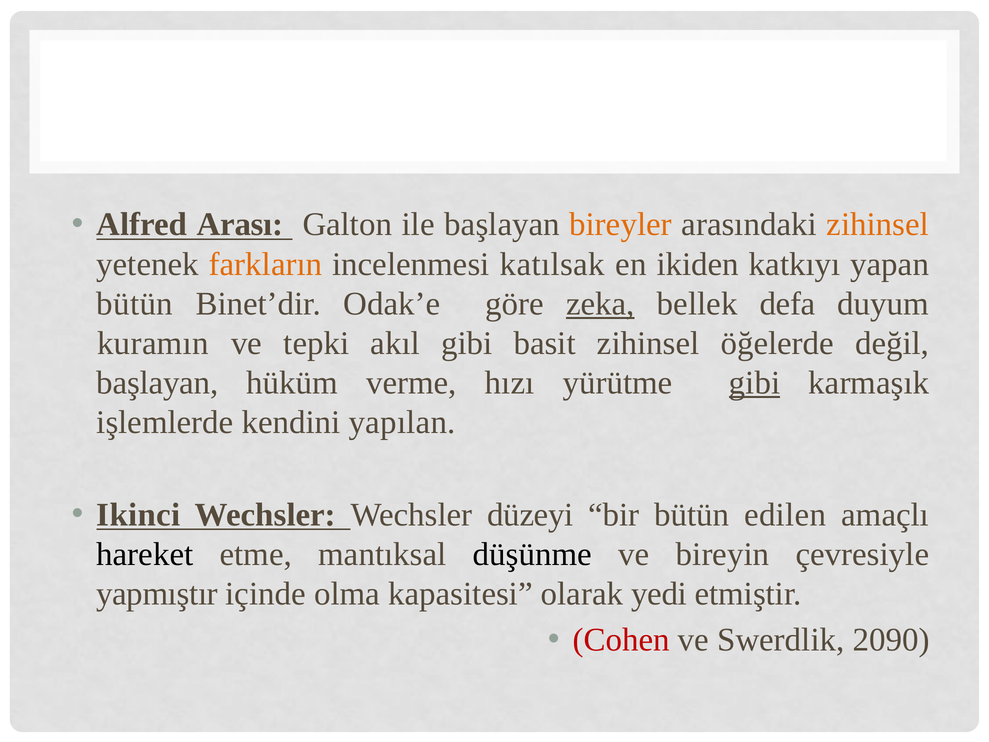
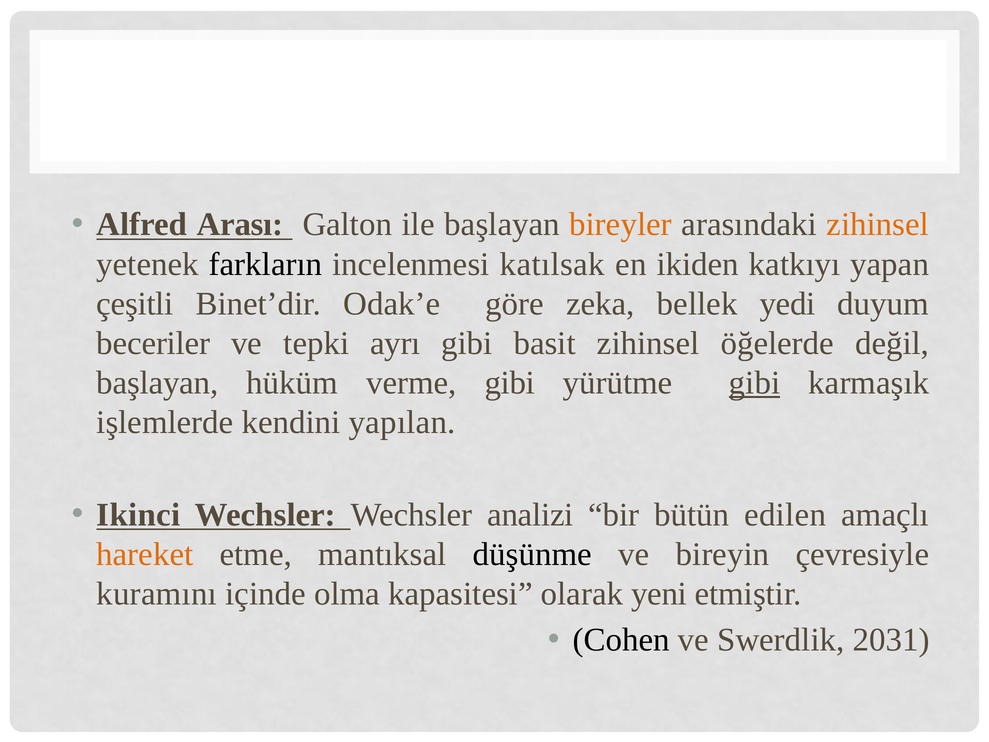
farkların colour: orange -> black (266, 264)
bütün: bütün -> çeşitli (135, 304)
zeka underline: present -> none (600, 304)
defa: defa -> yedi (787, 304)
kuramın: kuramın -> beceriler (153, 343)
akıl: akıl -> ayrı (395, 343)
verme hızı: hızı -> gibi (510, 383)
düzeyi: düzeyi -> analizi (530, 515)
hareket colour: black -> orange (145, 554)
yapmıştır: yapmıştır -> kuramını (157, 594)
yedi: yedi -> yeni (659, 594)
Cohen colour: red -> black (621, 640)
2090: 2090 -> 2031 (891, 640)
